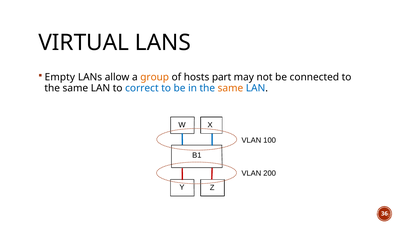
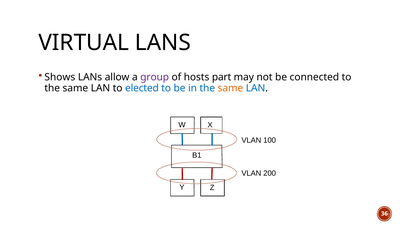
Empty: Empty -> Shows (60, 77)
group colour: orange -> purple (155, 77)
correct: correct -> elected (142, 88)
